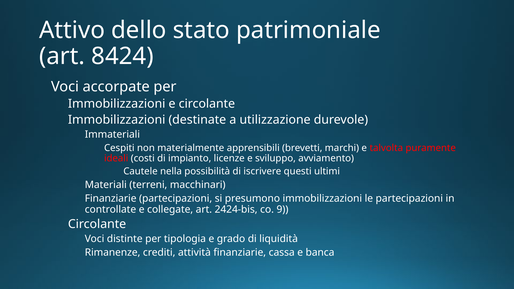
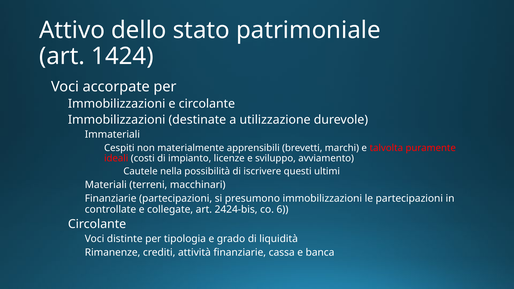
8424: 8424 -> 1424 (122, 56)
9: 9 -> 6 (282, 209)
